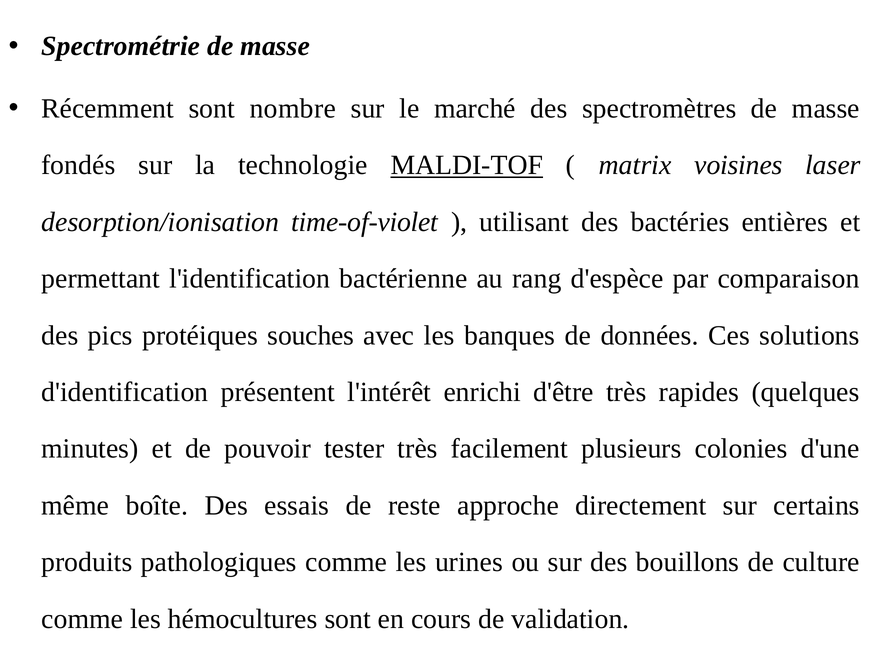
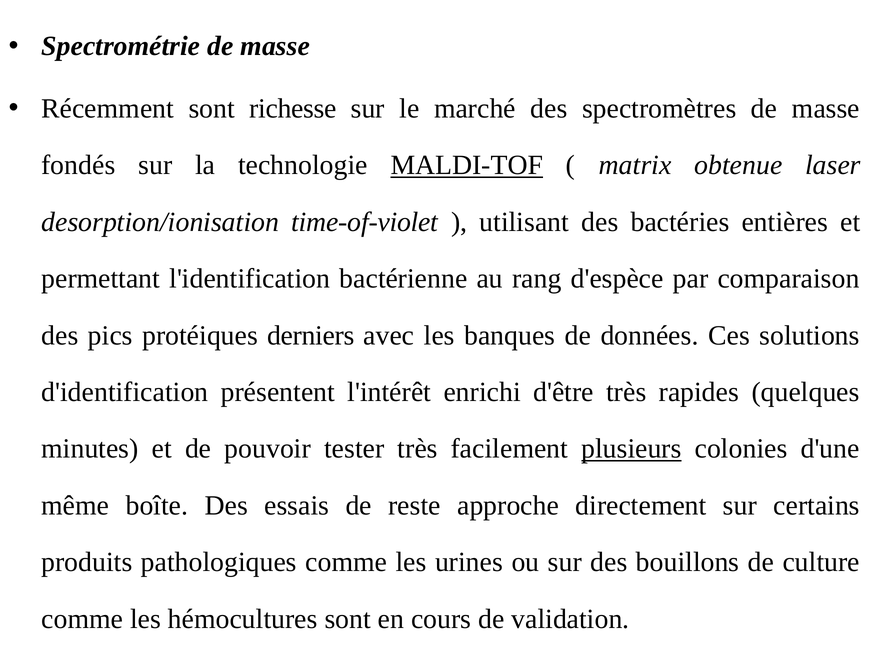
nombre: nombre -> richesse (293, 108)
voisines: voisines -> obtenue (738, 165)
souches: souches -> derniers (311, 335)
plusieurs underline: none -> present (631, 448)
